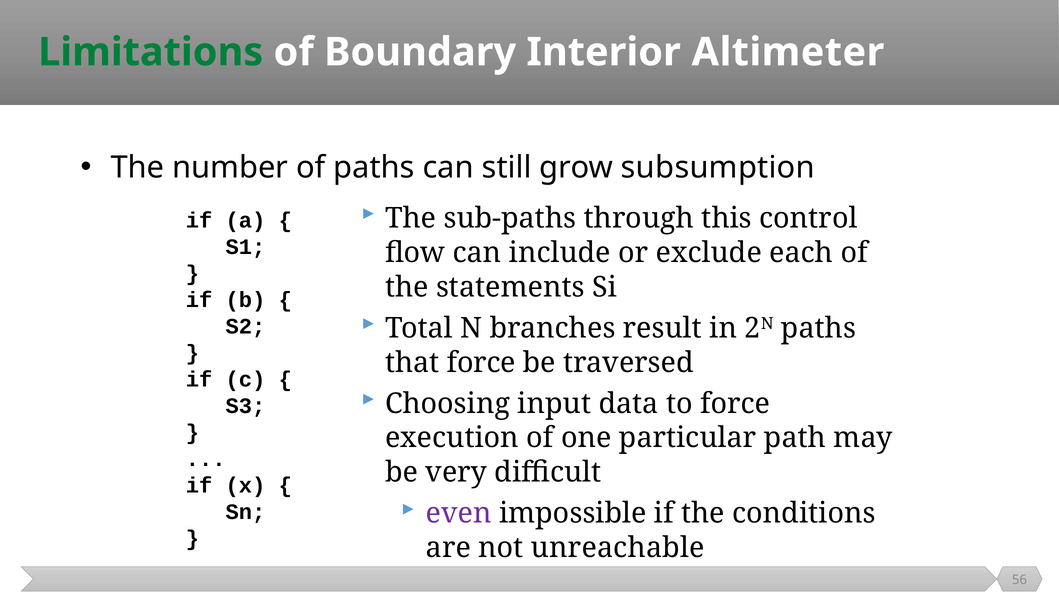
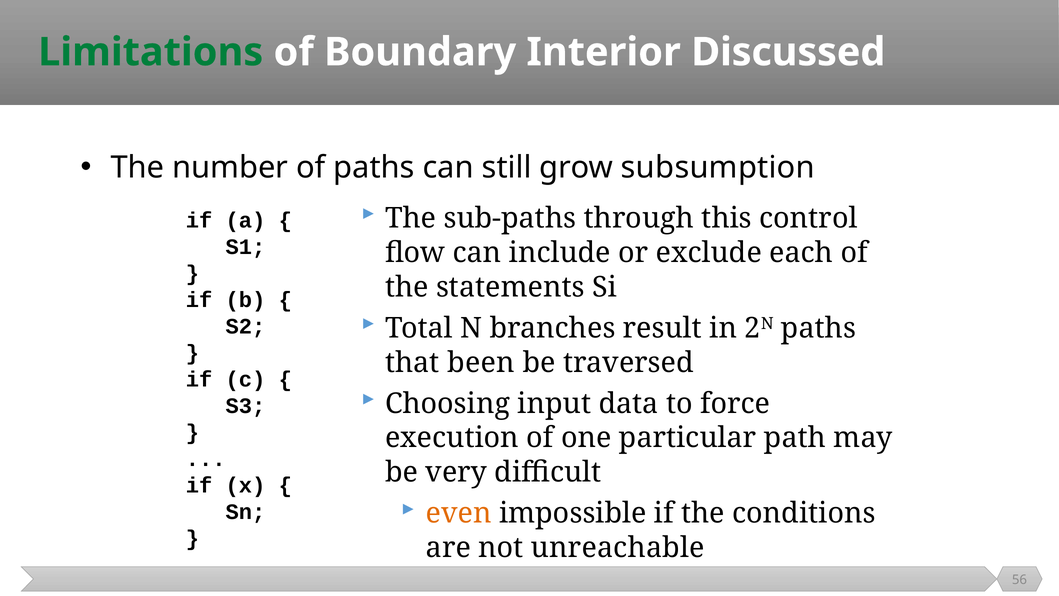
Altimeter: Altimeter -> Discussed (788, 52)
that force: force -> been (481, 362)
even colour: purple -> orange (459, 513)
